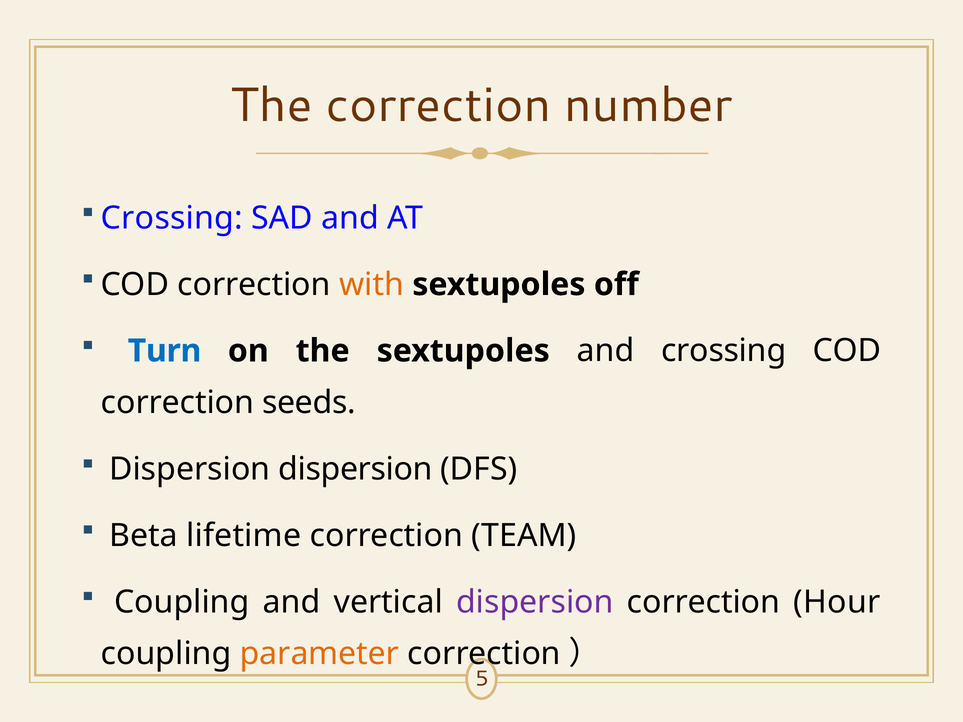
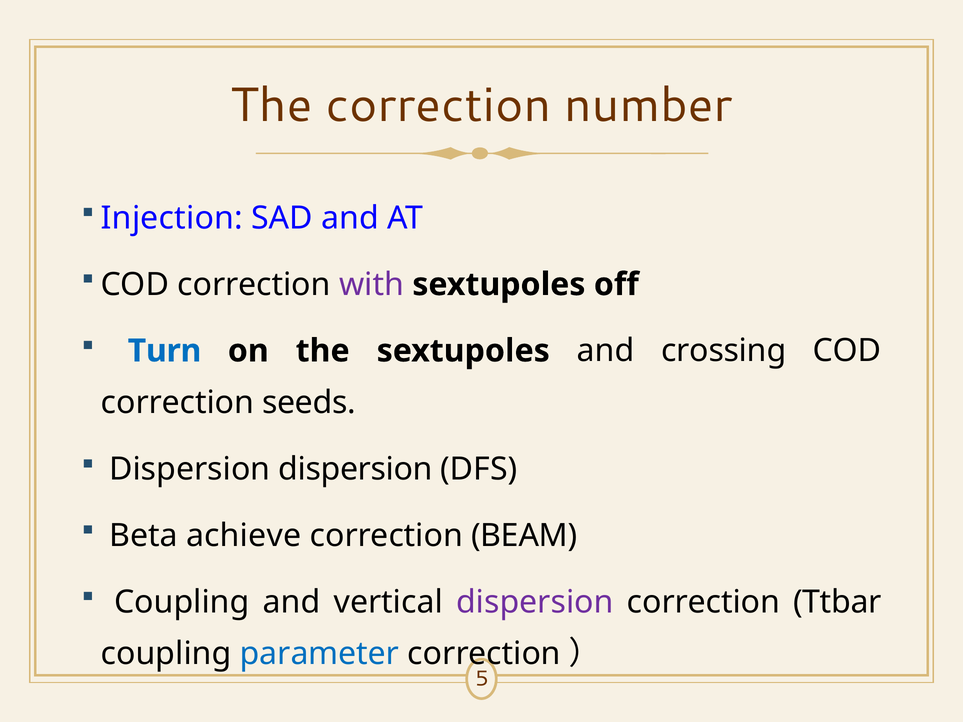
Crossing: Crossing -> Injection (172, 218)
with colour: orange -> purple (372, 285)
lifetime: lifetime -> achieve (244, 536)
TEAM: TEAM -> BEAM (524, 536)
Hour: Hour -> Ttbar (837, 602)
parameter colour: orange -> blue (319, 654)
